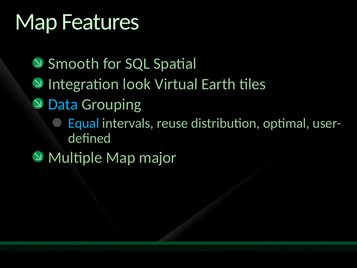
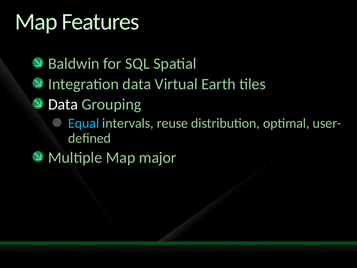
Smooth: Smooth -> Baldwin (74, 64)
Integration look: look -> data (137, 84)
Data colour: light blue -> white (63, 104)
